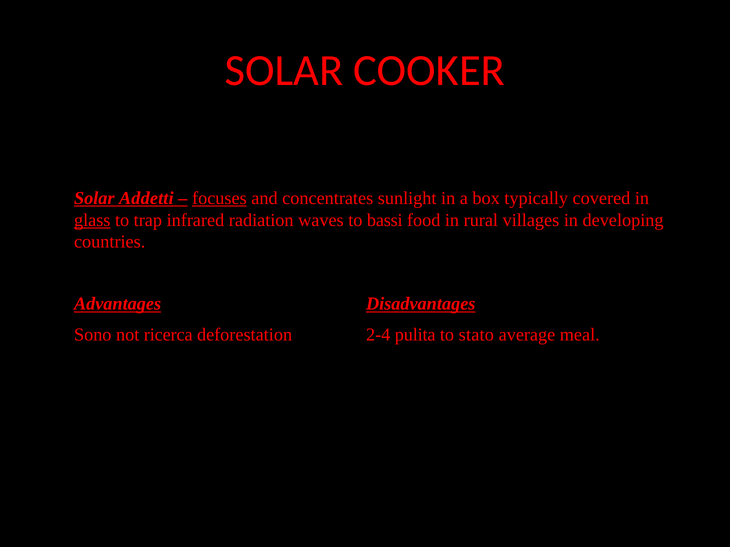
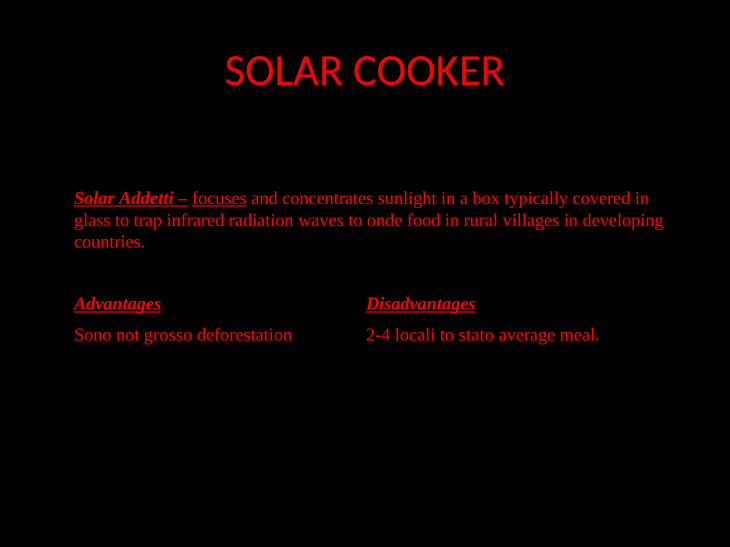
glass underline: present -> none (92, 220)
bassi: bassi -> onde (385, 220)
ricerca: ricerca -> grosso (168, 335)
pulita: pulita -> locali (415, 335)
